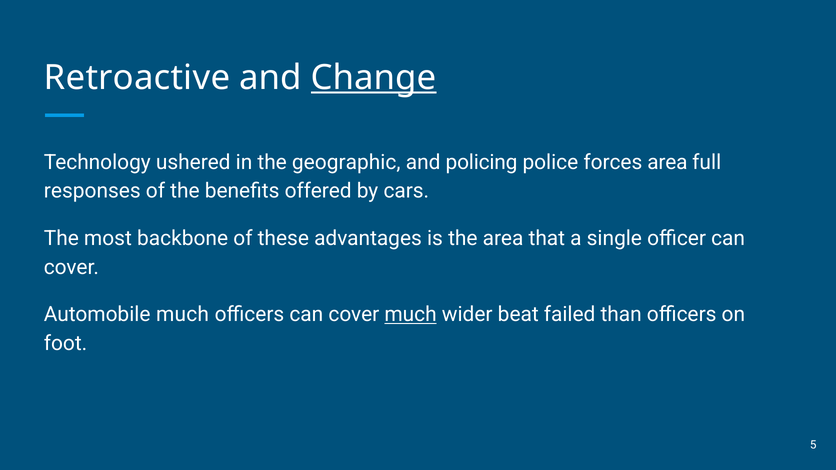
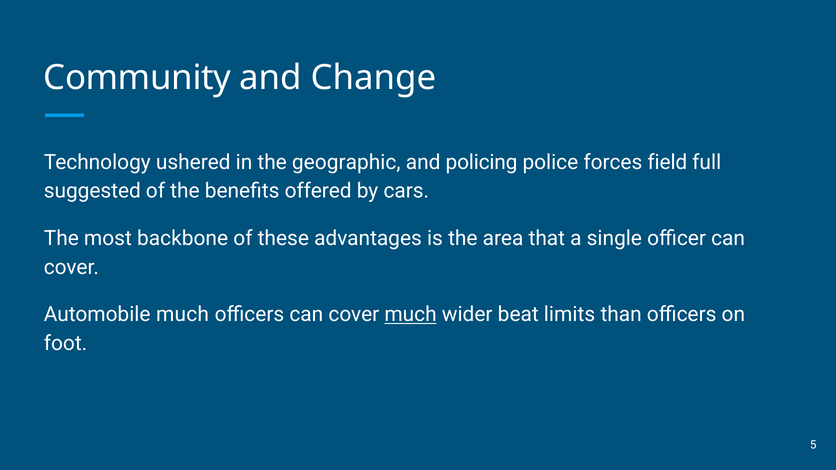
Retroactive: Retroactive -> Community (137, 78)
Change underline: present -> none (374, 78)
forces area: area -> field (667, 162)
responses: responses -> suggested (92, 191)
failed: failed -> limits (570, 315)
